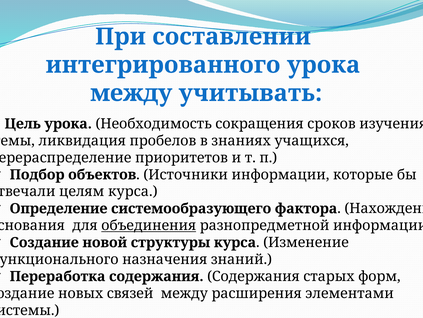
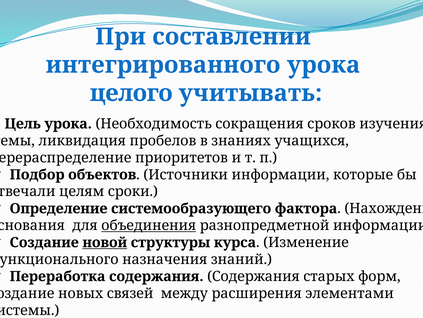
между: между -> целого (131, 93)
целям курса: курса -> сроки (133, 191)
новой underline: none -> present (105, 242)
